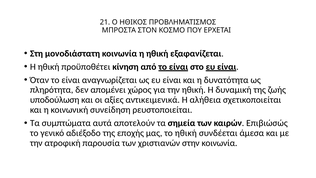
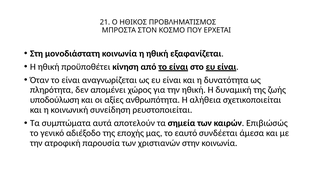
αντικειμενικά: αντικειμενικά -> ανθρωπότητα (153, 100)
το ηθική: ηθική -> εαυτό (186, 133)
